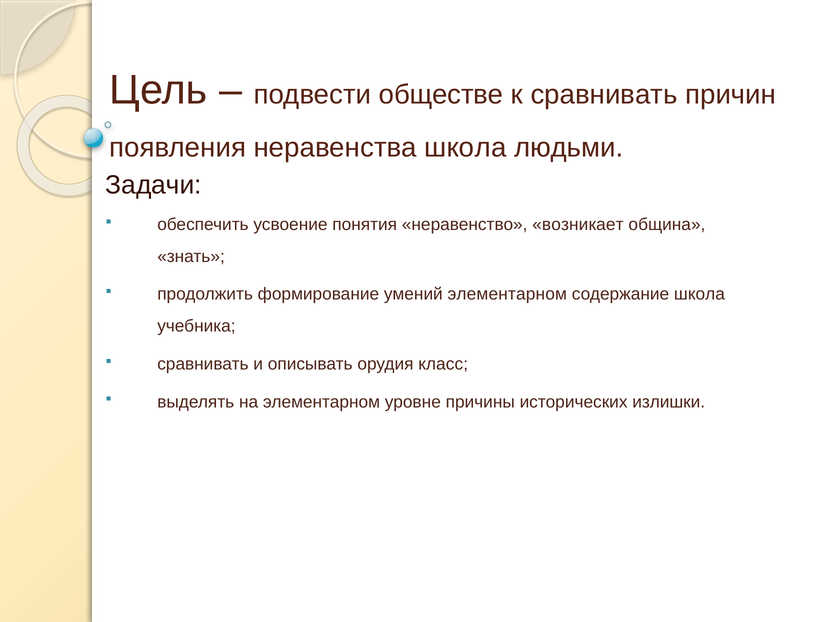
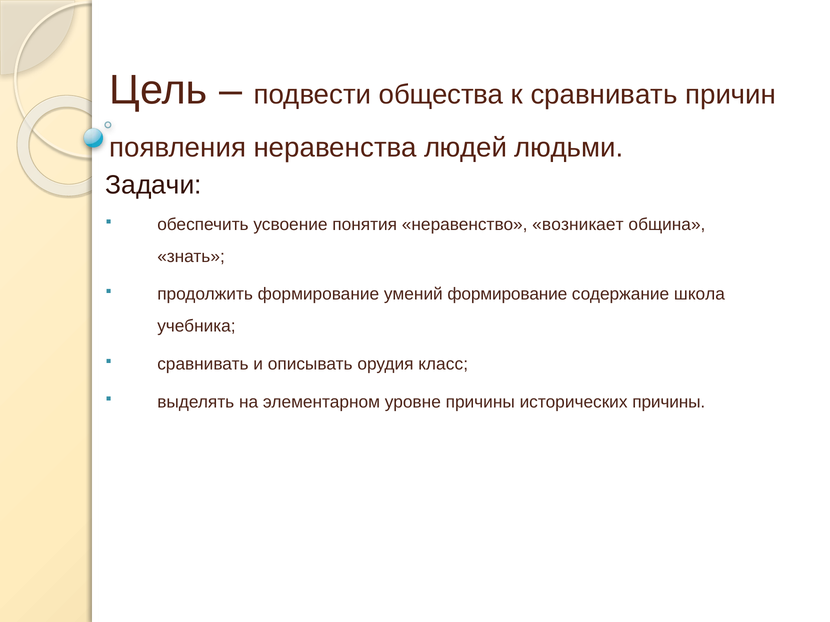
обществе: обществе -> общества (441, 95)
неравенства школа: школа -> людей (466, 148)
умений элементарном: элементарном -> формирование (507, 295)
исторических излишки: излишки -> причины (669, 402)
